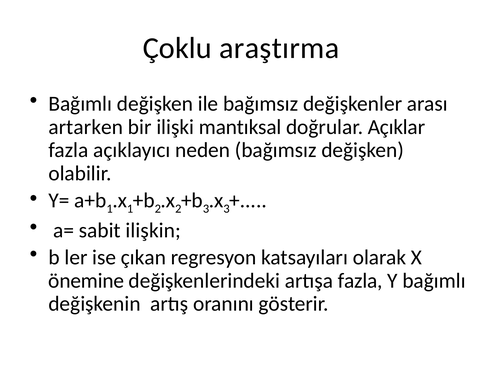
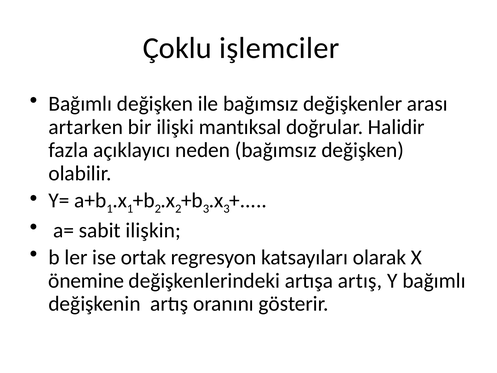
araştırma: araştırma -> işlemciler (279, 48)
Açıklar: Açıklar -> Halidir (396, 127)
çıkan: çıkan -> ortak (144, 257)
artışa fazla: fazla -> artış (360, 280)
